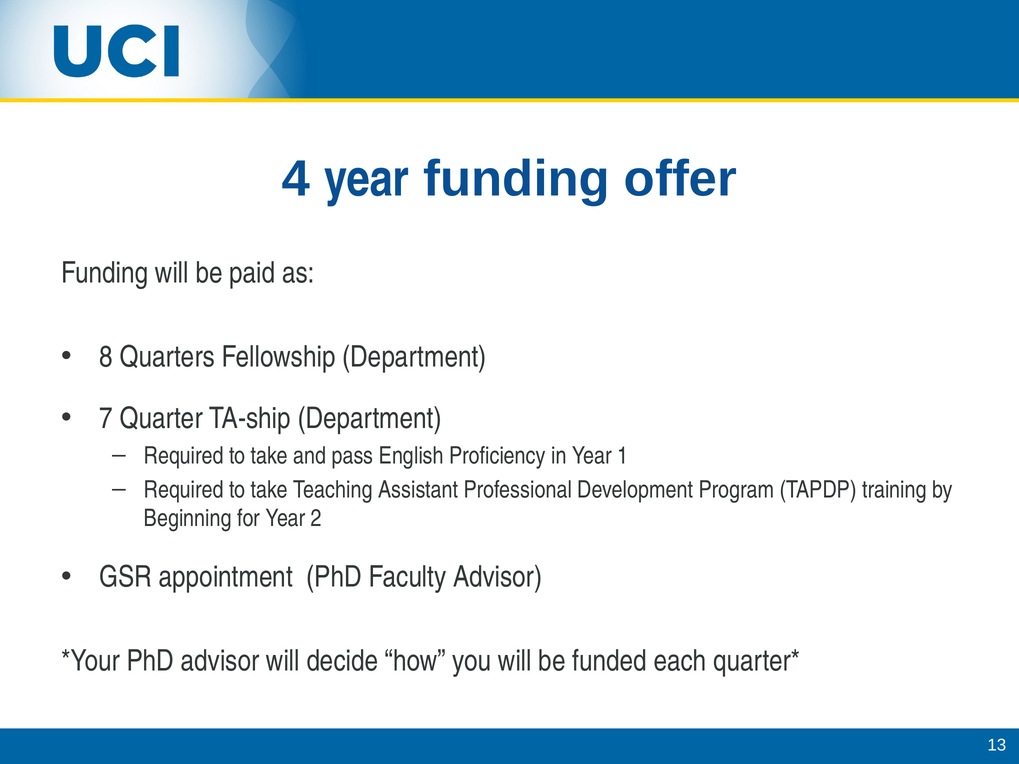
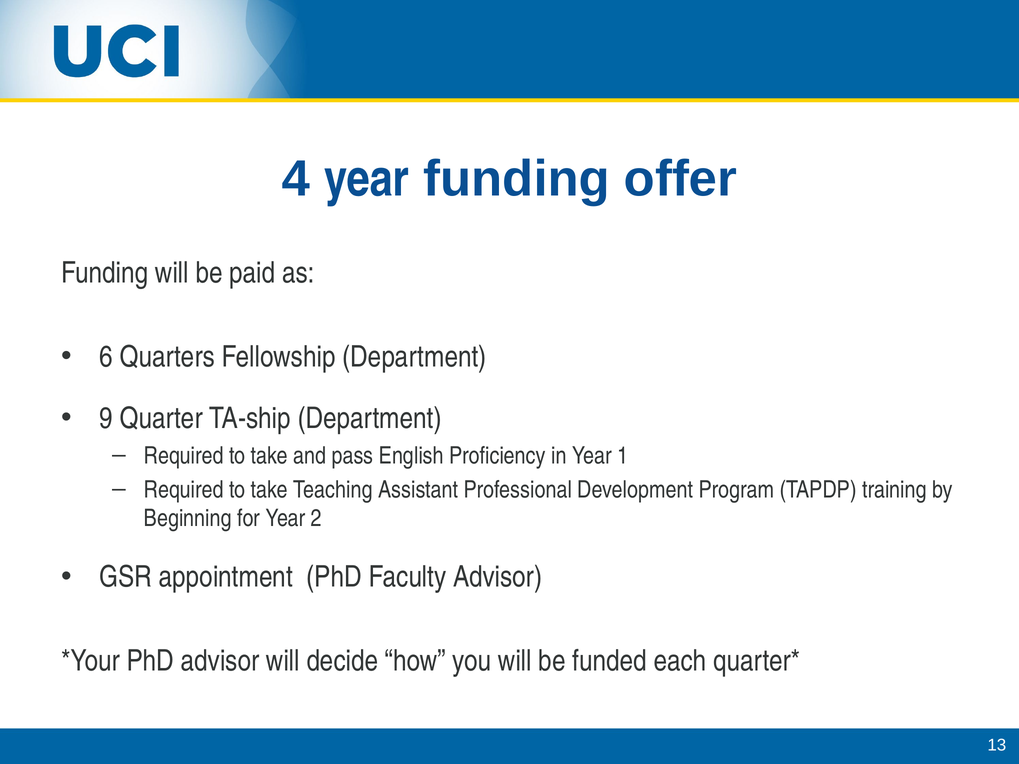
8: 8 -> 6 (106, 357)
7: 7 -> 9 (106, 419)
